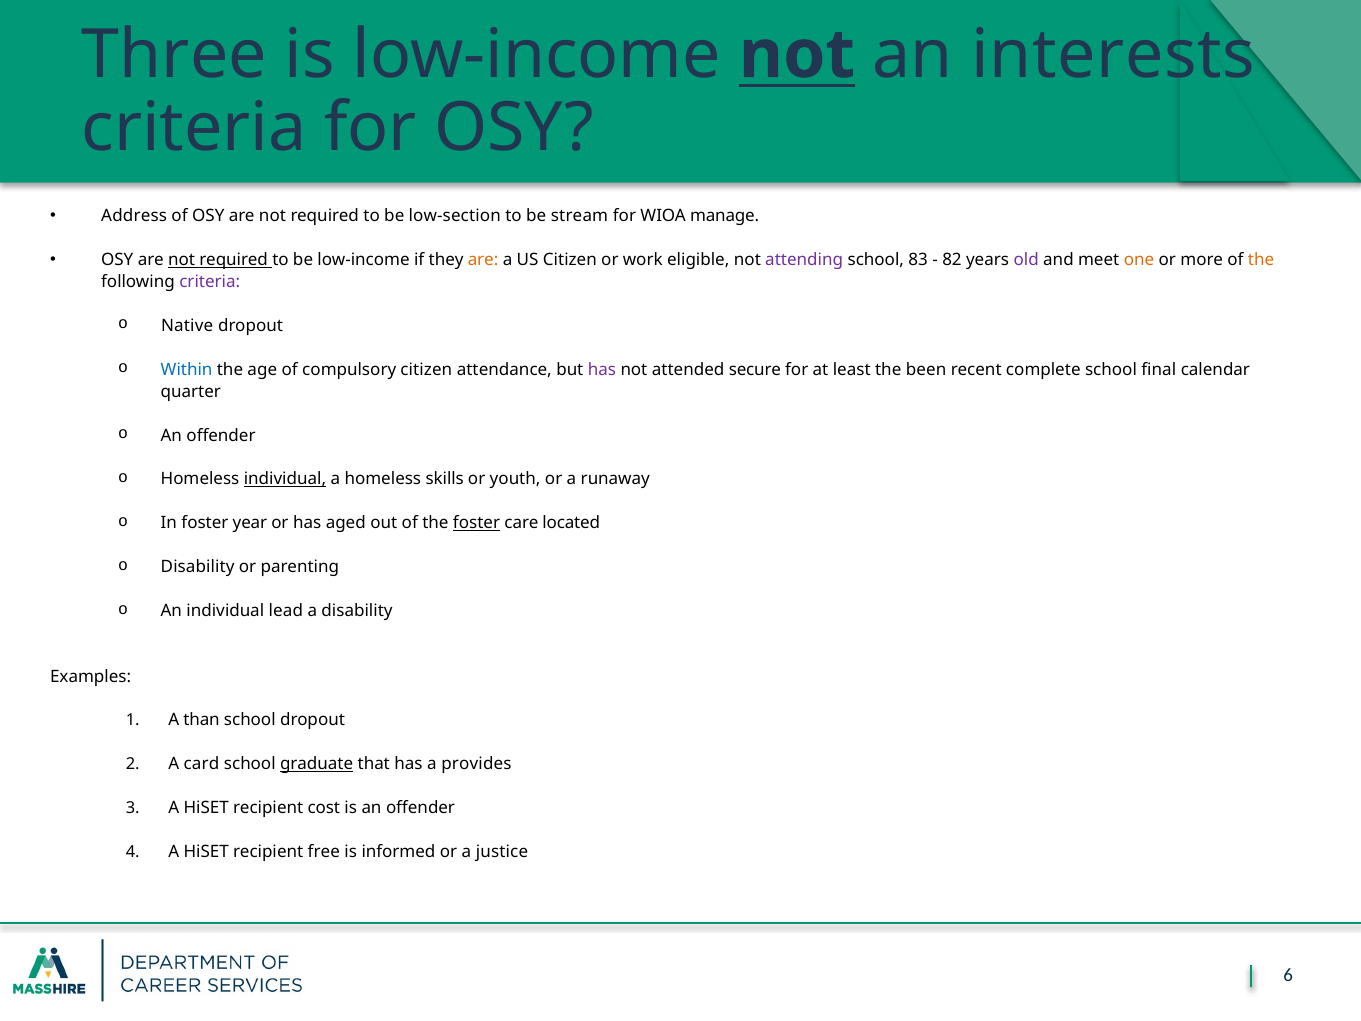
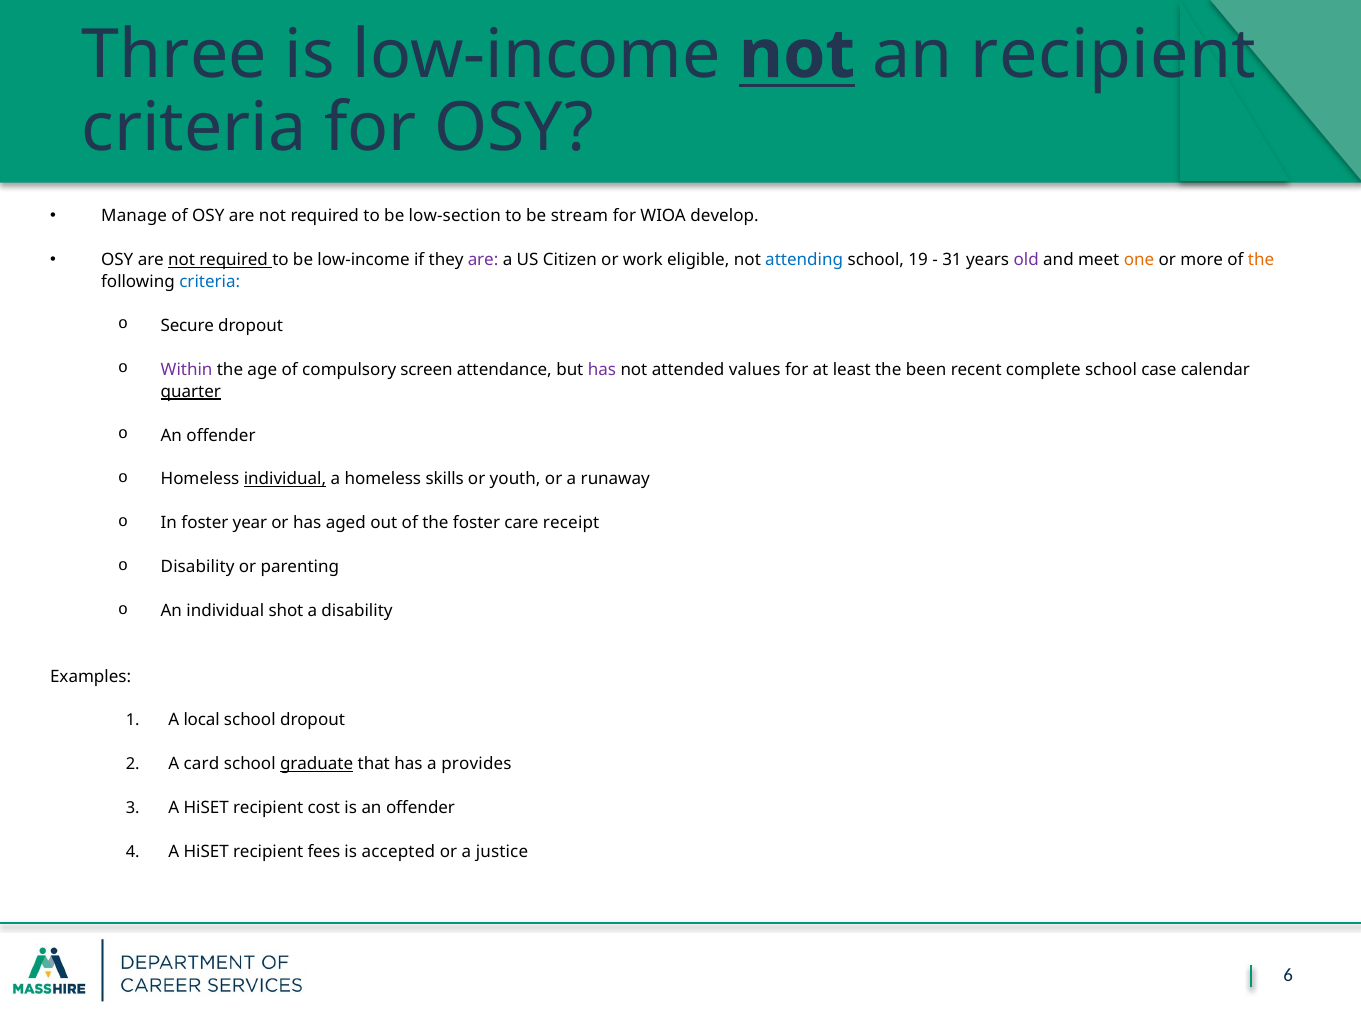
an interests: interests -> recipient (1113, 55)
Address: Address -> Manage (134, 216)
manage: manage -> develop (725, 216)
are colour: orange -> purple (483, 260)
attending colour: purple -> blue (804, 260)
83: 83 -> 19 (918, 260)
82: 82 -> 31 (952, 260)
criteria colour: purple -> blue (210, 282)
Native: Native -> Secure (187, 326)
Within colour: blue -> purple (187, 370)
compulsory citizen: citizen -> screen (427, 370)
secure: secure -> values (755, 370)
final: final -> case (1159, 370)
quarter underline: none -> present (191, 392)
foster underline: present -> none (477, 523)
located: located -> receipt (571, 523)
lead: lead -> shot (286, 611)
than: than -> local (202, 720)
free: free -> fees (324, 852)
informed: informed -> accepted (398, 852)
